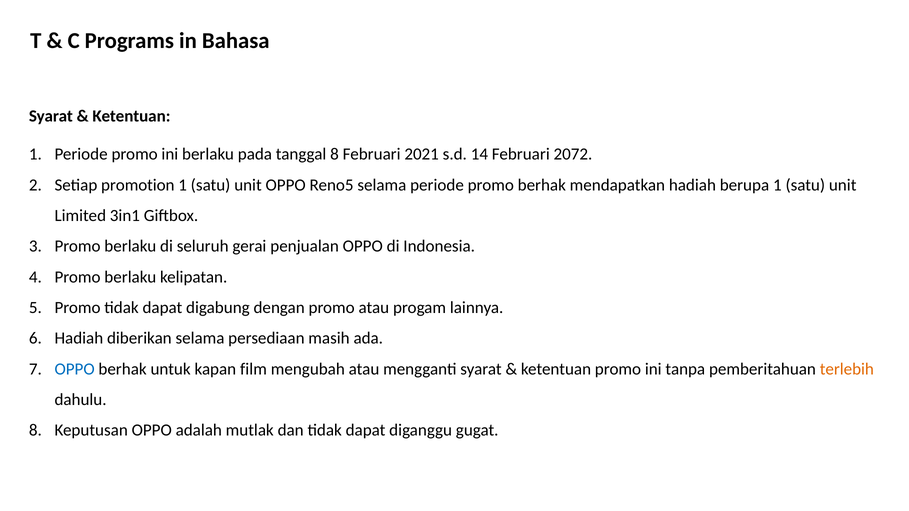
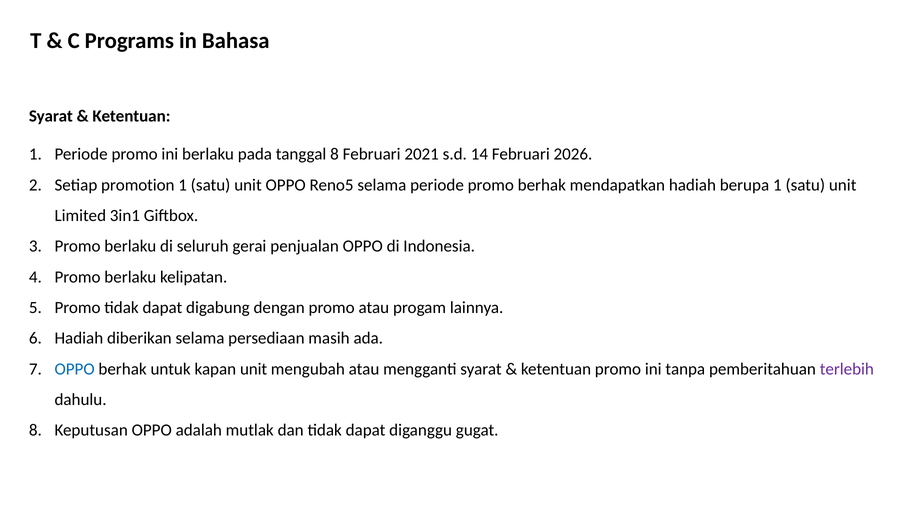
2072: 2072 -> 2026 (573, 154)
kapan film: film -> unit (254, 369)
terlebih colour: orange -> purple (847, 369)
